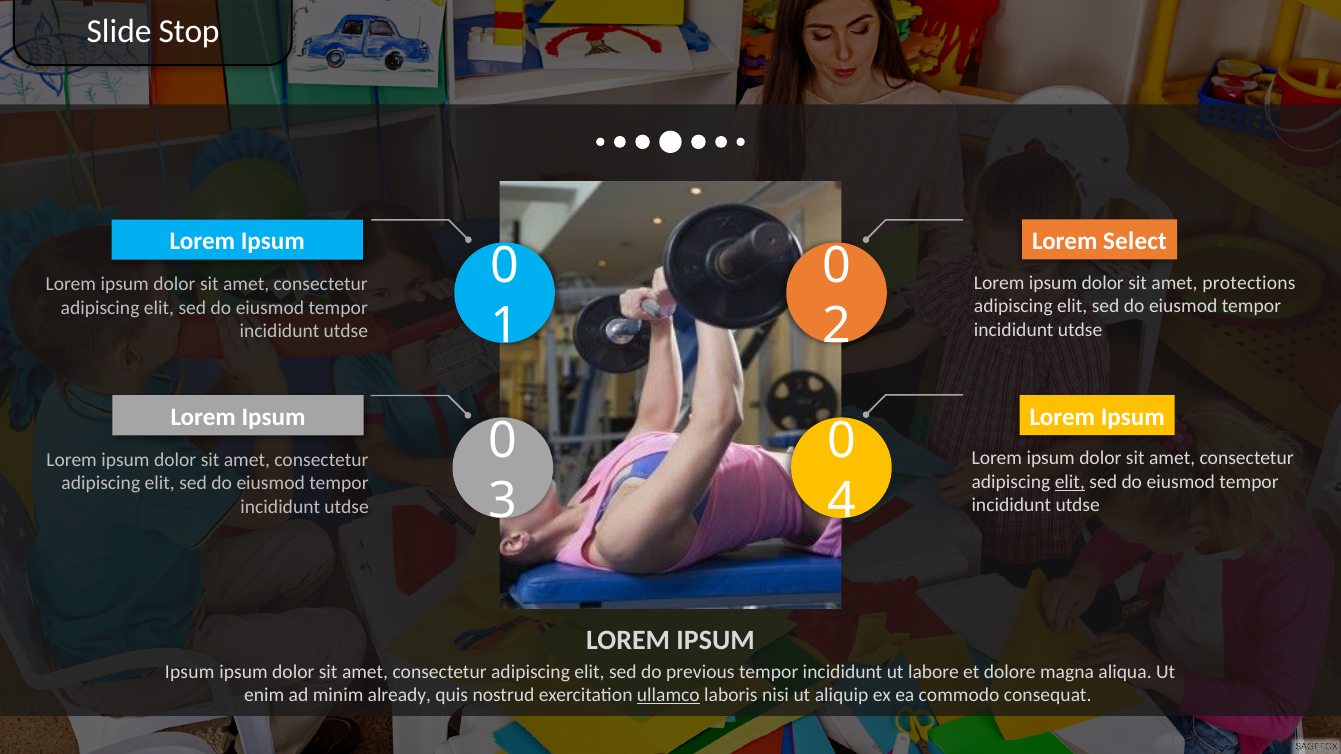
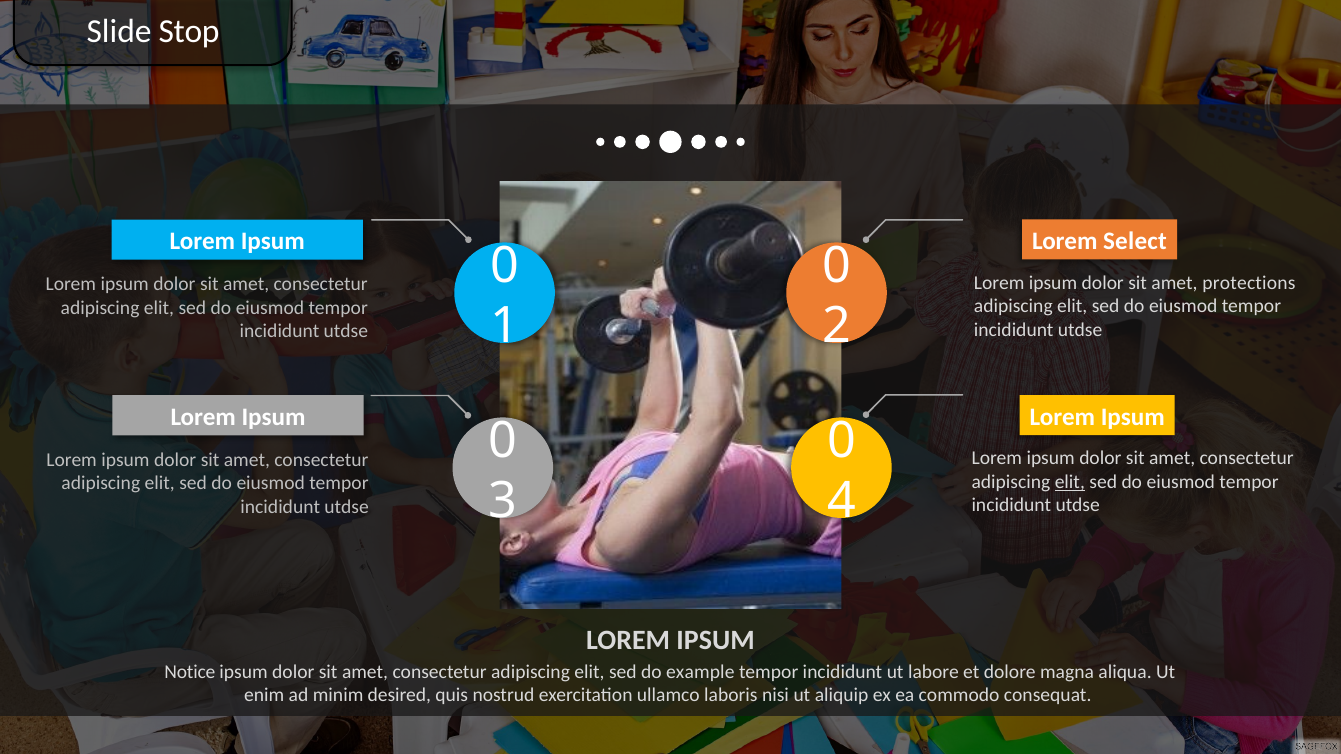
Ipsum: Ipsum -> Notice (190, 672)
previous: previous -> example (700, 672)
already: already -> desired (399, 696)
ullamco underline: present -> none (668, 696)
